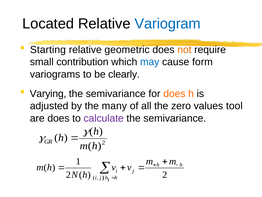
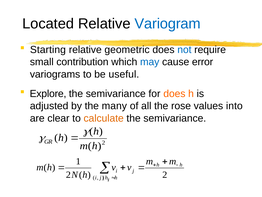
not colour: orange -> blue (184, 50)
form: form -> error (203, 62)
clearly: clearly -> useful (124, 74)
Varying: Varying -> Explore (48, 93)
zero: zero -> rose (181, 106)
tool: tool -> into (234, 106)
are does: does -> clear (58, 118)
calculate colour: purple -> orange (104, 118)
